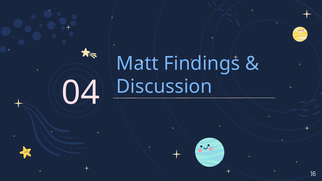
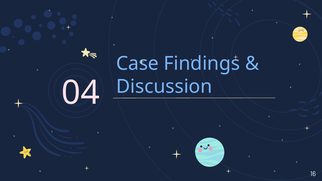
Matt: Matt -> Case (137, 64)
